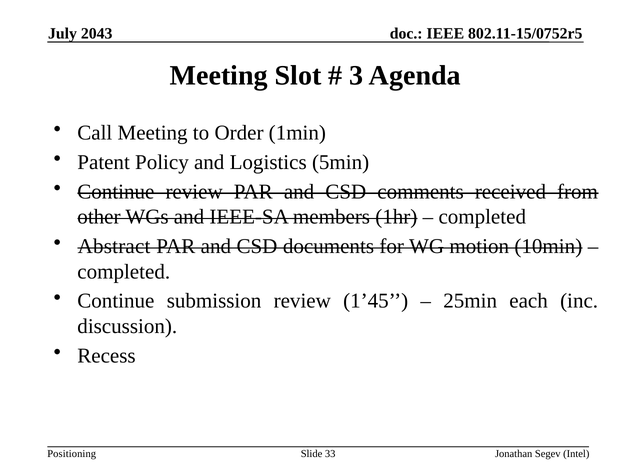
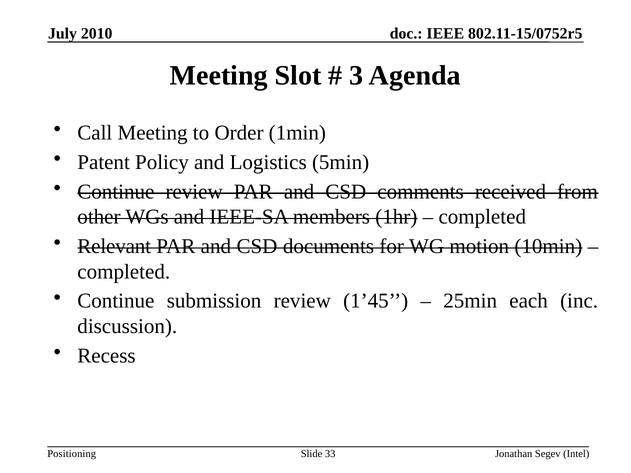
2043: 2043 -> 2010 (97, 34)
Abstract: Abstract -> Relevant (114, 247)
